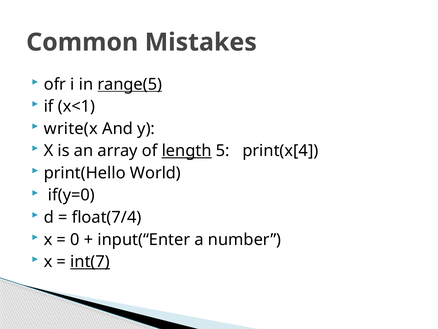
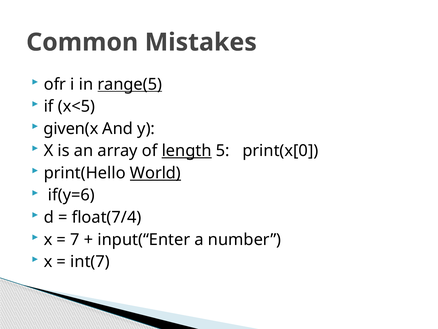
x<1: x<1 -> x<5 (76, 106)
write(x: write(x -> given(x (71, 128)
print(x[4: print(x[4 -> print(x[0 (280, 151)
World underline: none -> present (155, 173)
if(y=0: if(y=0 -> if(y=6 (71, 195)
0: 0 -> 7 (75, 239)
int(7 underline: present -> none (90, 261)
